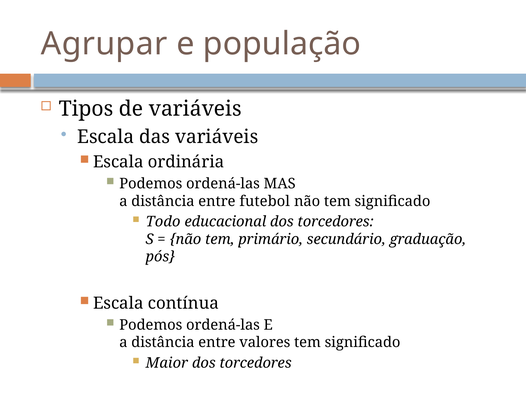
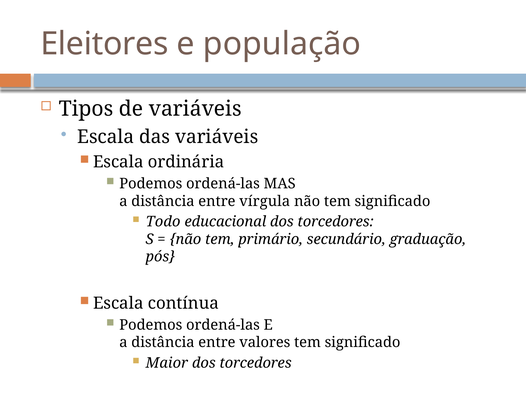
Agrupar: Agrupar -> Eleitores (104, 44)
futebol: futebol -> vírgula (265, 201)
